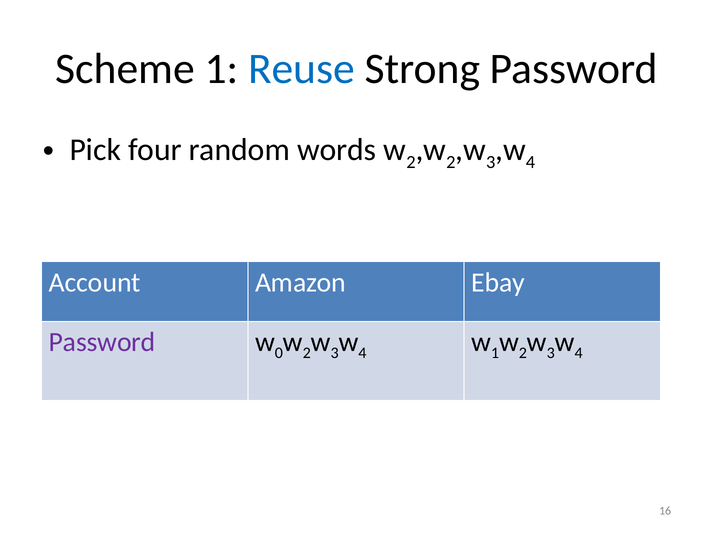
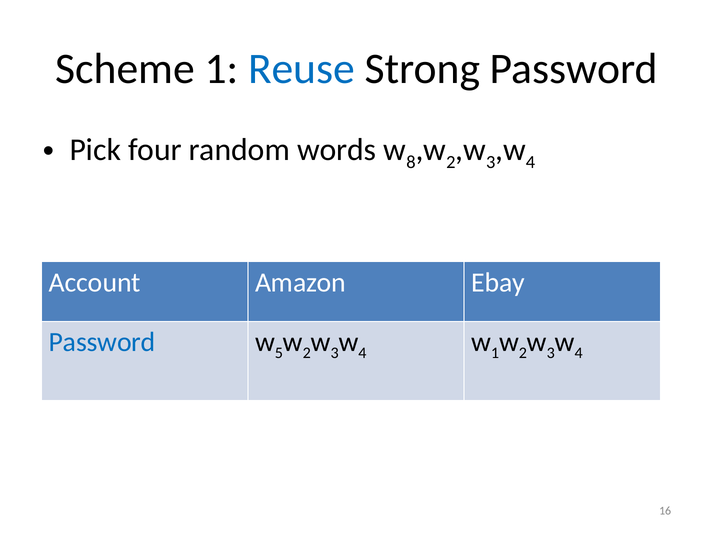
2: 2 -> 8 (411, 162)
Password colour: purple -> blue (102, 343)
0: 0 -> 5 (279, 353)
